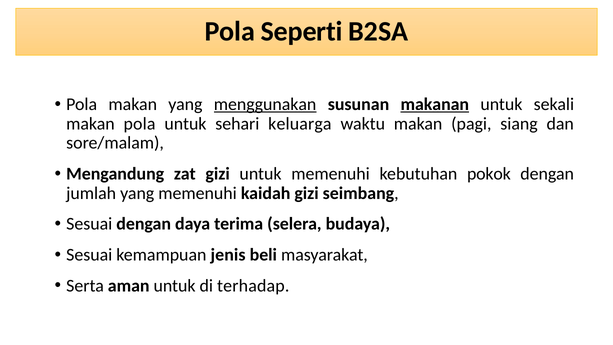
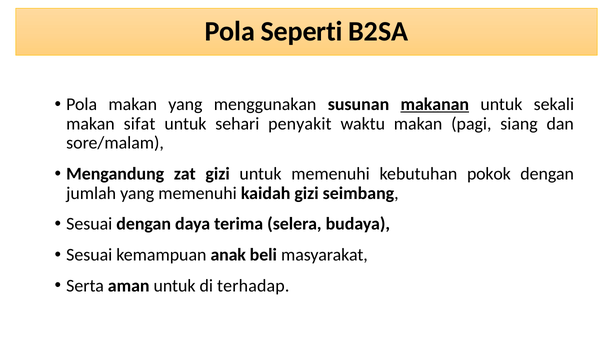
menggunakan underline: present -> none (265, 104)
makan pola: pola -> sifat (140, 124)
keluarga: keluarga -> penyakit (300, 124)
jenis: jenis -> anak (228, 255)
